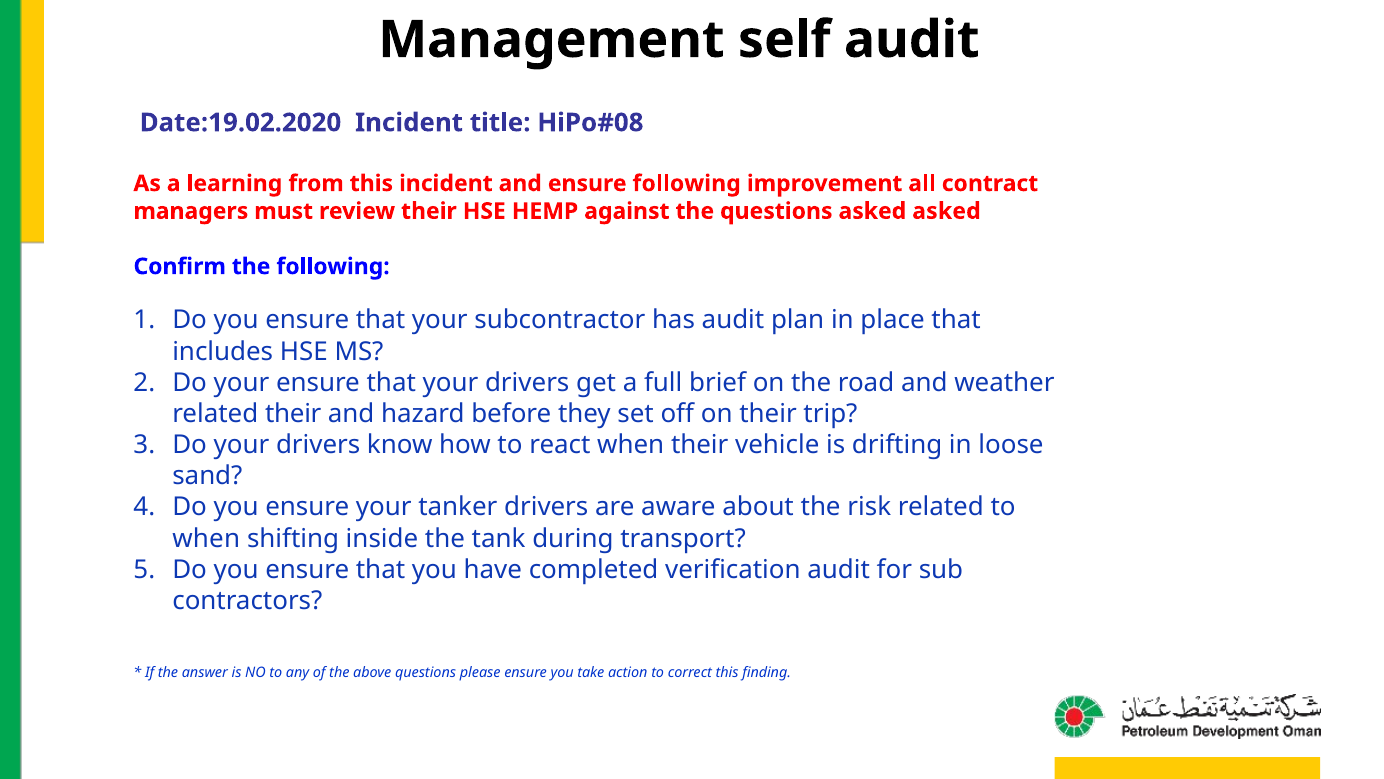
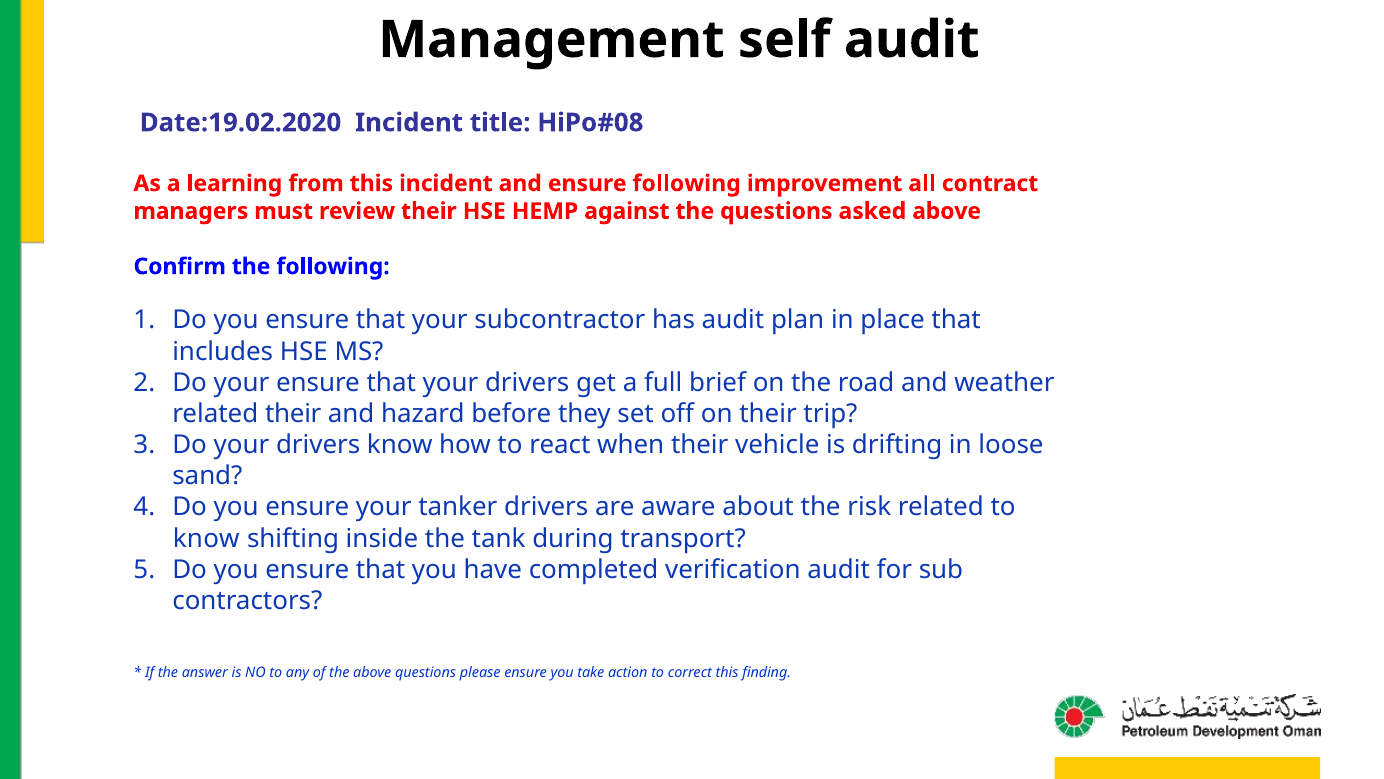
asked asked: asked -> above (947, 211)
when: when -> know (206, 538)
